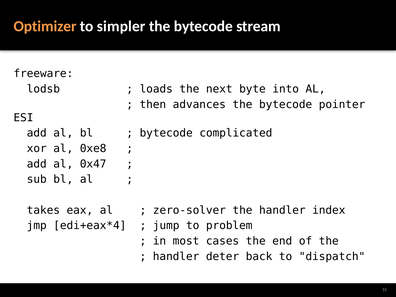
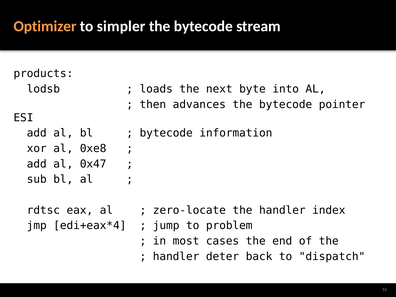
freeware: freeware -> products (43, 74)
complicated: complicated -> information (236, 133)
takes: takes -> rdtsc (43, 210)
zero-solver: zero-solver -> zero-locate (189, 210)
